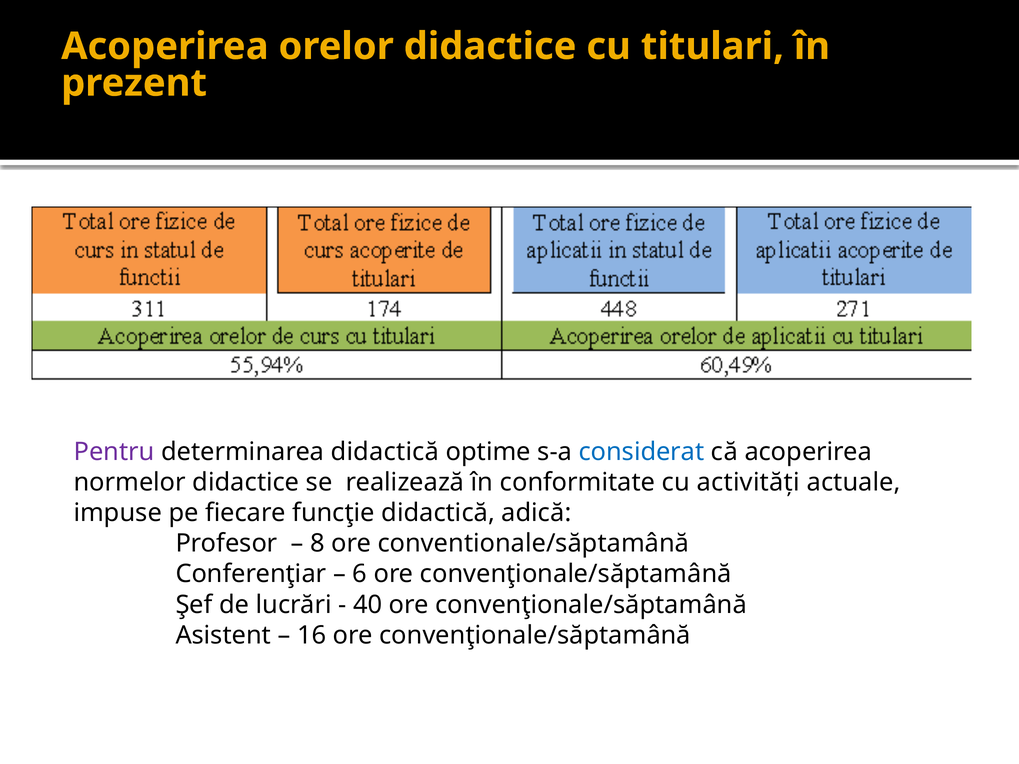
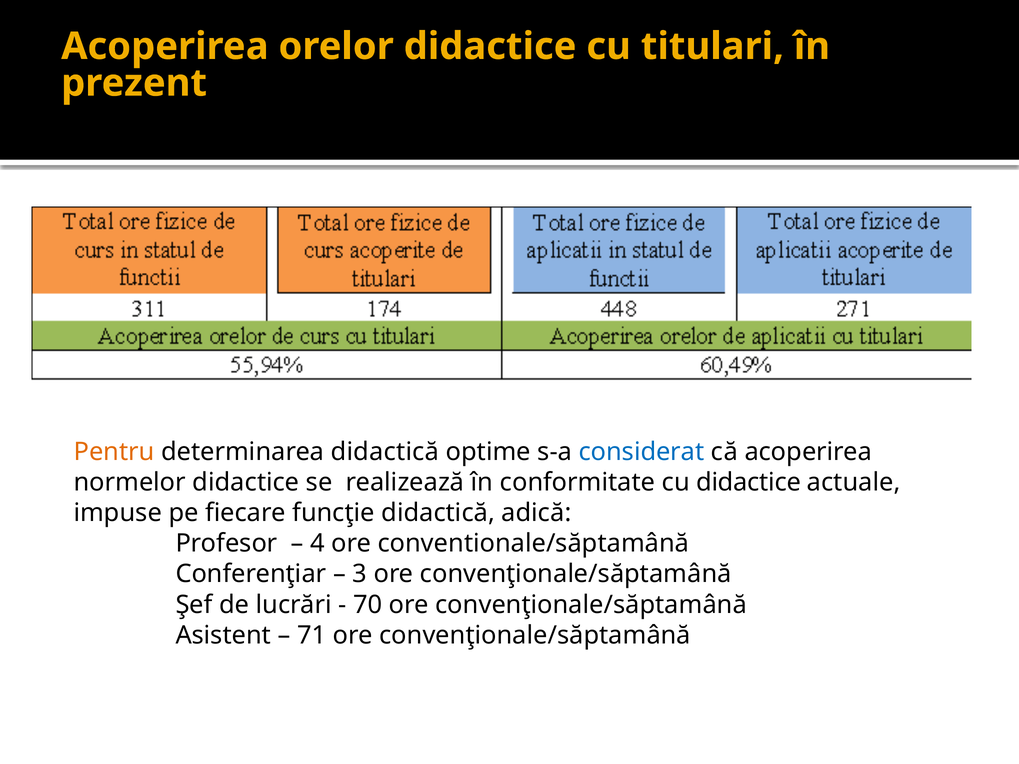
Pentru colour: purple -> orange (114, 452)
cu activităţi: activităţi -> didactice (749, 483)
8: 8 -> 4 (317, 544)
6: 6 -> 3 (360, 574)
40: 40 -> 70 (368, 605)
16: 16 -> 71 (312, 635)
